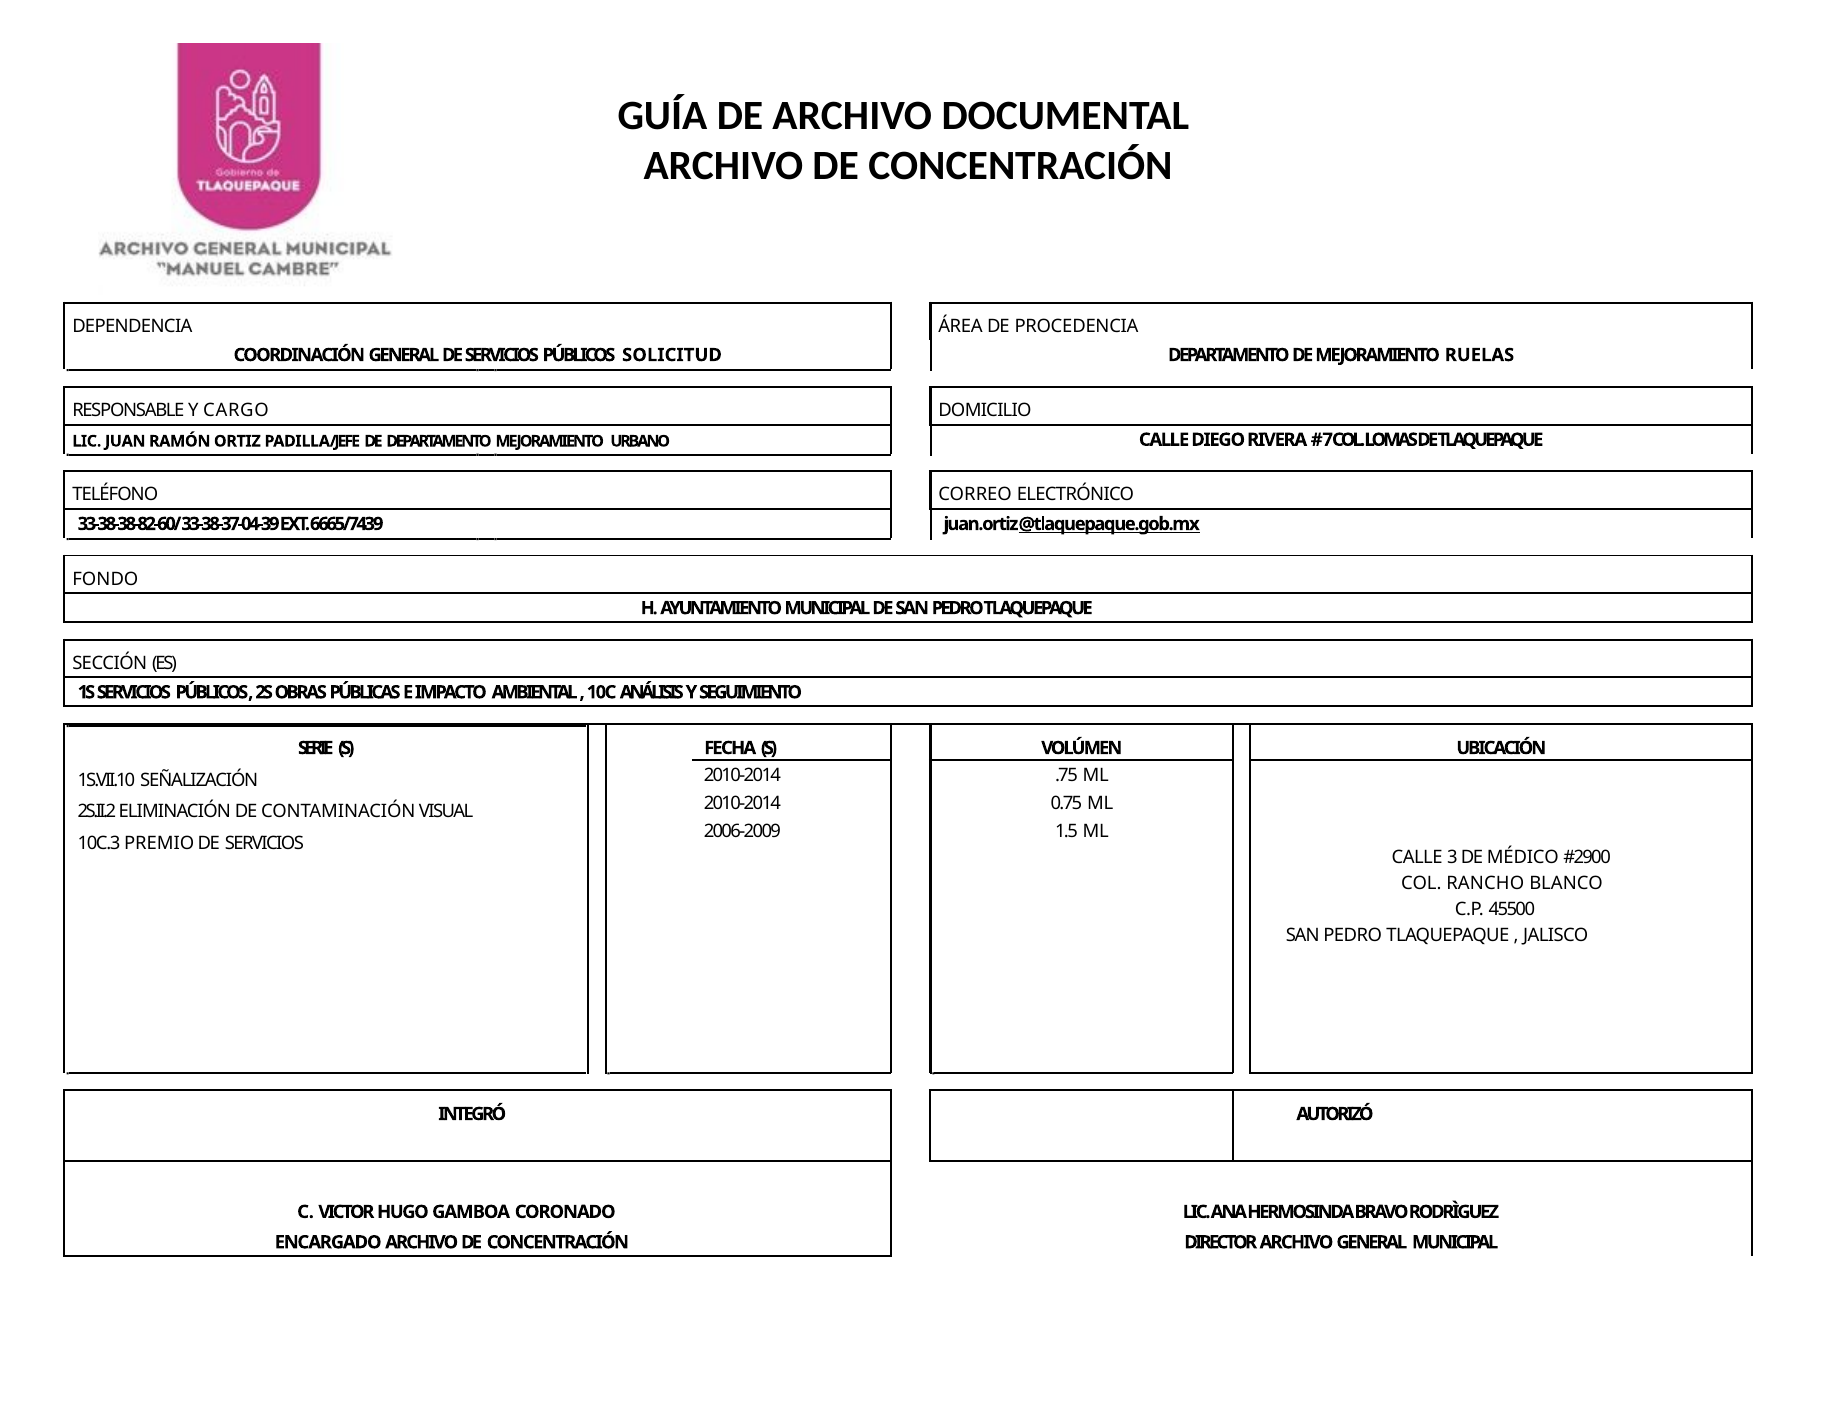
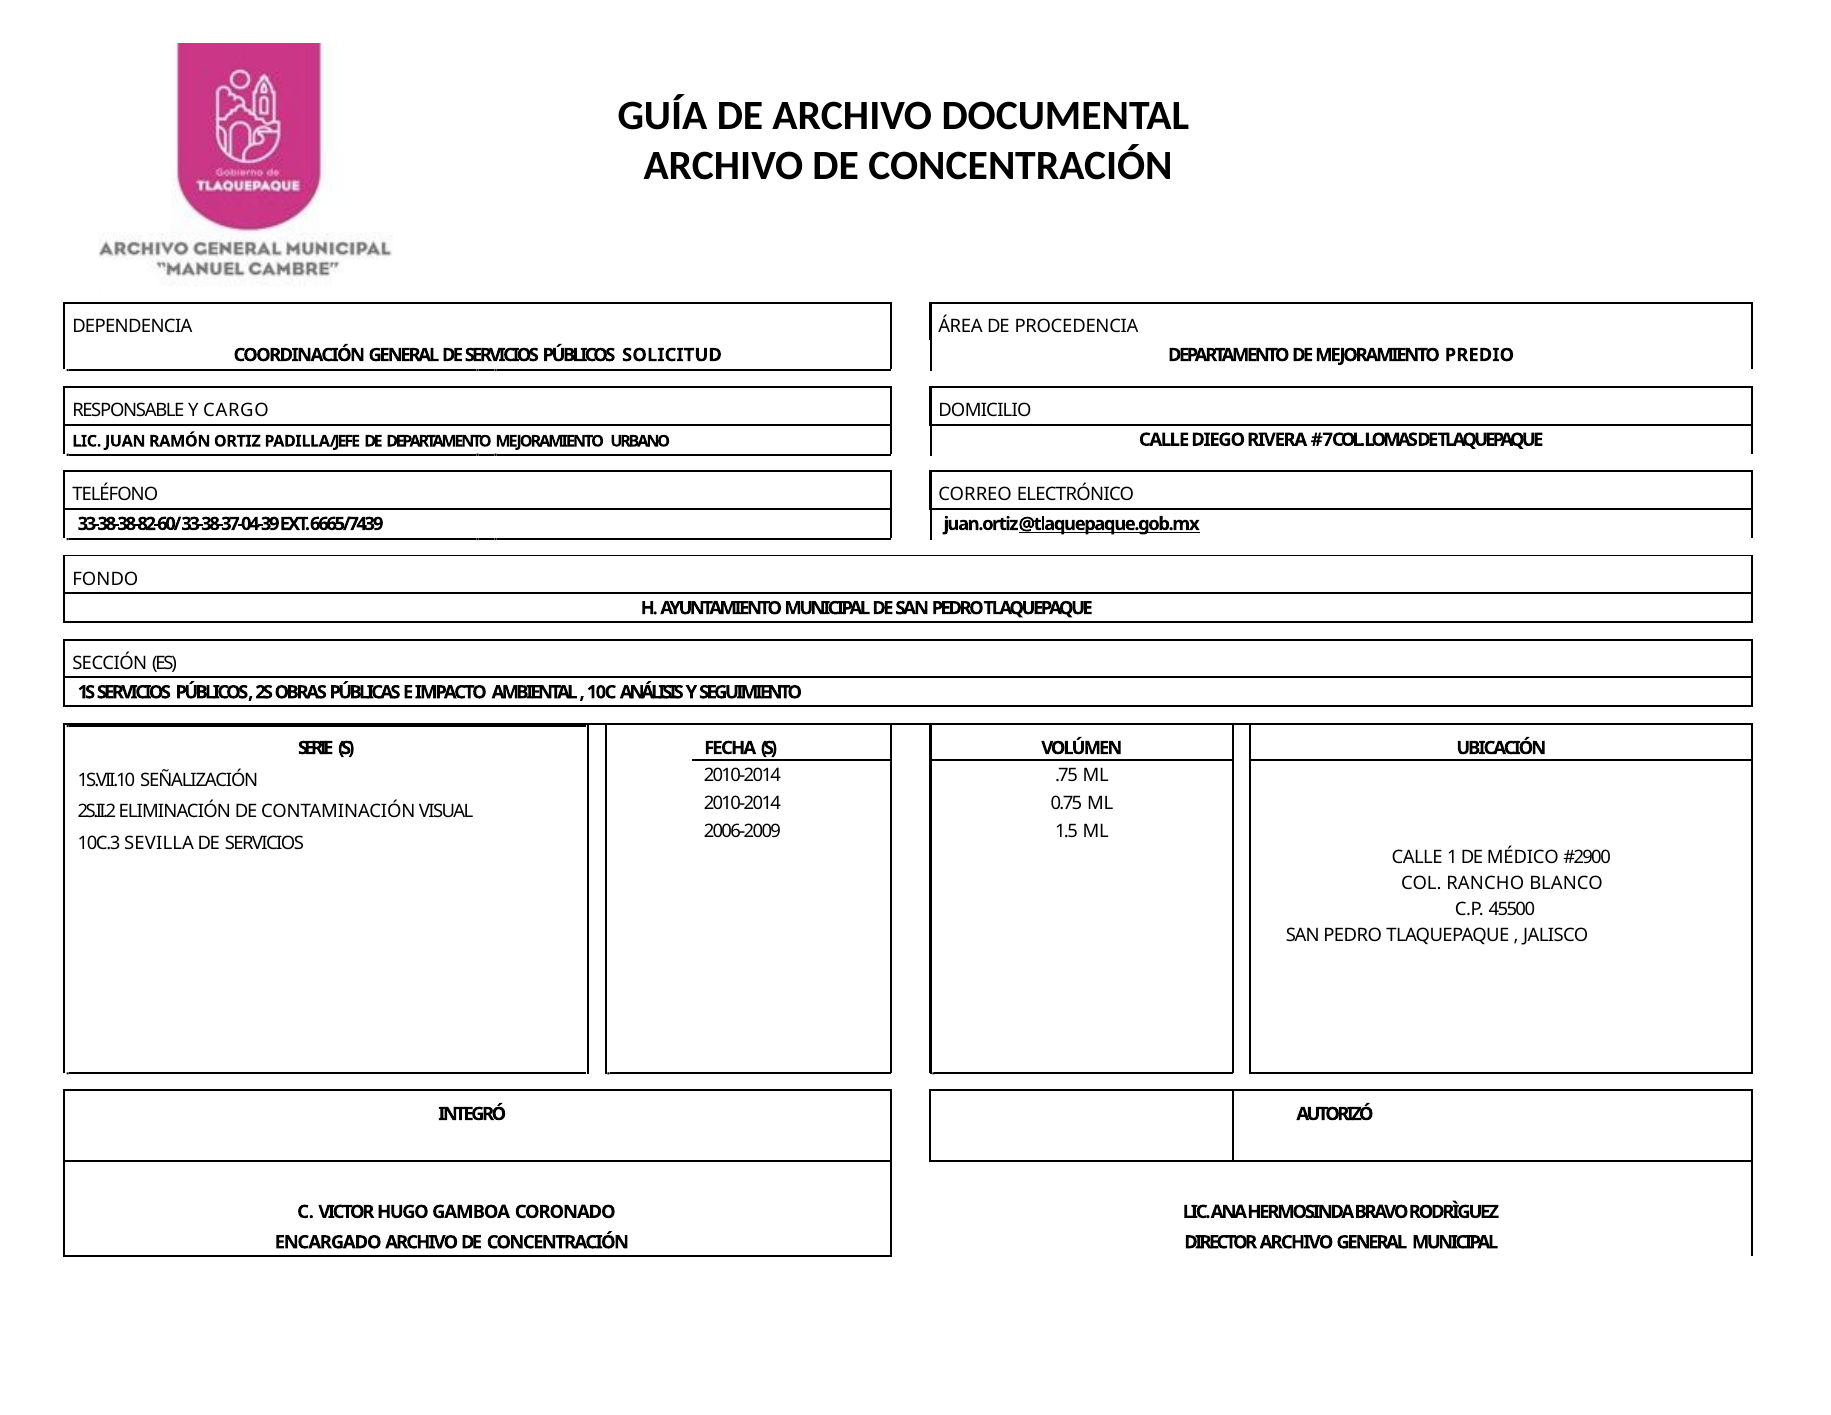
RUELAS: RUELAS -> PREDIO (1479, 355)
PREMIO: PREMIO -> SEVILLA (159, 844)
3: 3 -> 1 (1452, 857)
